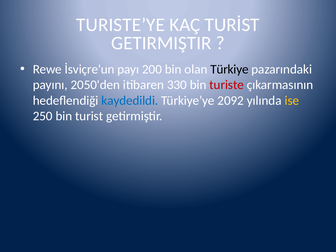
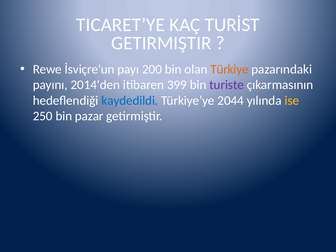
TURISTE’YE: TURISTE’YE -> TICARET’YE (121, 25)
Türkiye colour: black -> orange (229, 69)
2050'den: 2050'den -> 2014'den (95, 85)
330: 330 -> 399 (177, 85)
turiste colour: red -> purple (227, 85)
2092: 2092 -> 2044 (231, 101)
turist: turist -> pazar (89, 116)
